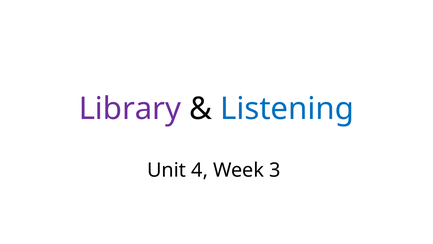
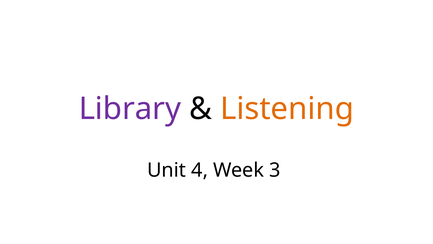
Listening colour: blue -> orange (287, 109)
